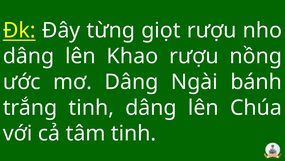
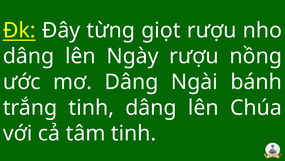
Khao: Khao -> Ngày (133, 56)
